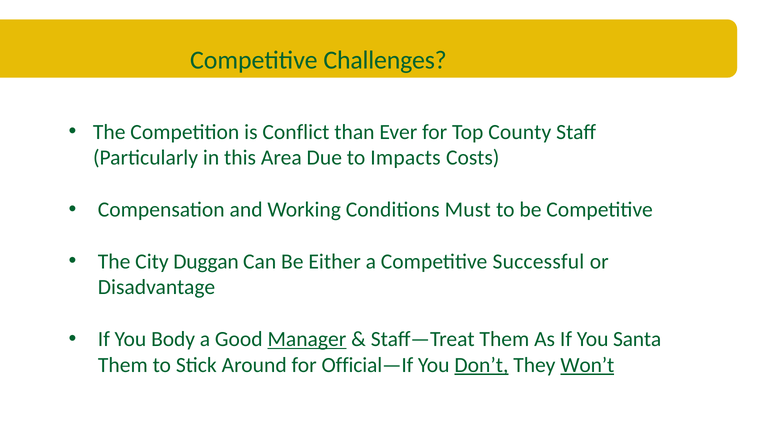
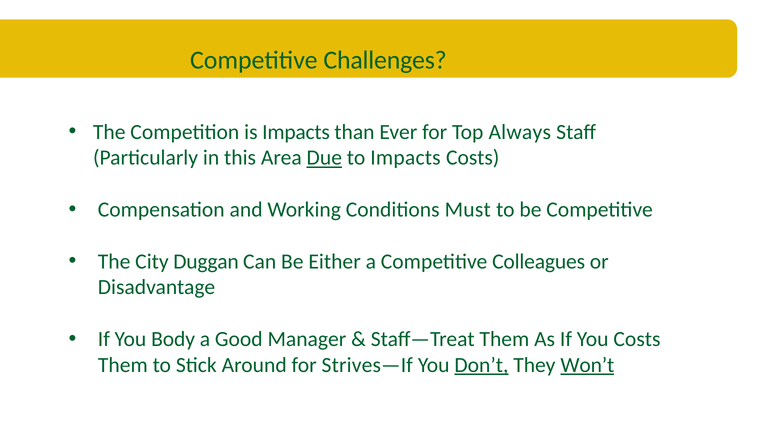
is Conflict: Conflict -> Impacts (296, 132)
County: County -> Always (520, 132)
Due underline: none -> present (324, 158)
Successful: Successful -> Colleagues (539, 261)
Manager underline: present -> none (307, 339)
You Santa: Santa -> Costs (637, 339)
Official—If: Official—If -> Strives—If (367, 365)
